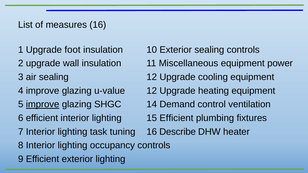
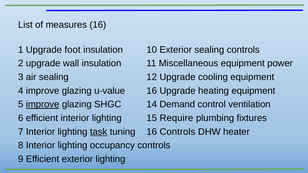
u-value 12: 12 -> 16 (152, 91)
15 Efficient: Efficient -> Require (176, 118)
task underline: none -> present (99, 132)
16 Describe: Describe -> Controls (177, 132)
